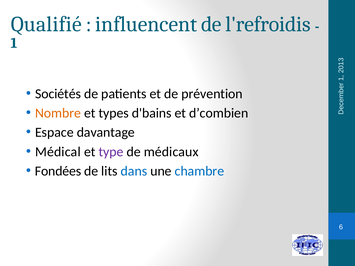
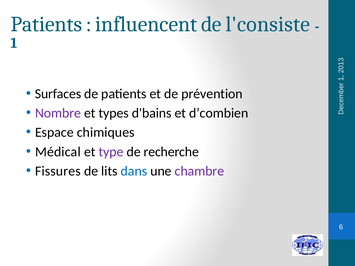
Qualifié: Qualifié -> Patients (46, 24)
l'refroidis: l'refroidis -> l'consiste (268, 24)
Sociétés: Sociétés -> Surfaces (58, 94)
Nombre colour: orange -> purple (58, 113)
davantage: davantage -> chimiques (106, 133)
médicaux: médicaux -> recherche (171, 152)
Fondées: Fondées -> Fissures (58, 171)
chambre colour: blue -> purple (199, 171)
